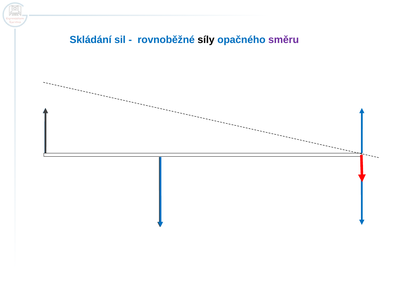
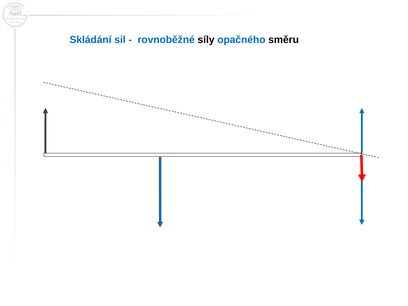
směru colour: purple -> black (284, 40)
